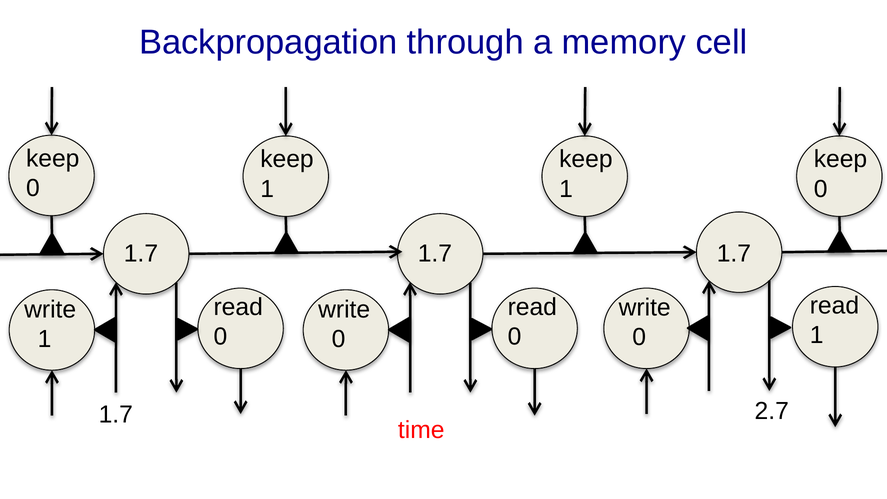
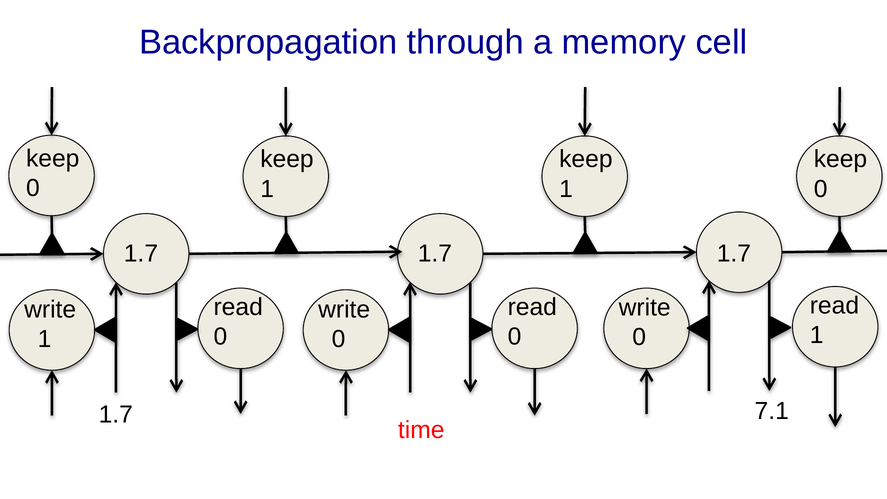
2.7: 2.7 -> 7.1 (772, 411)
